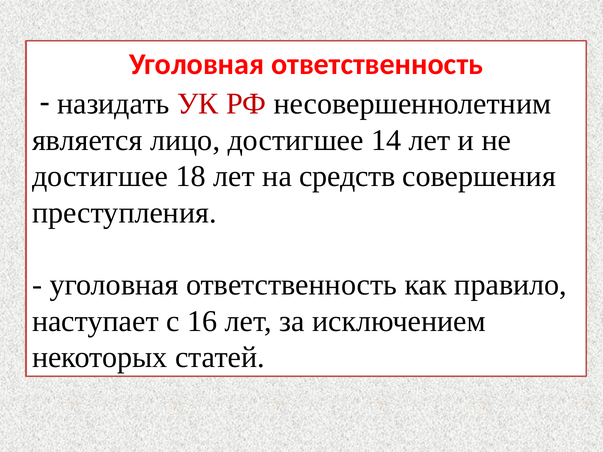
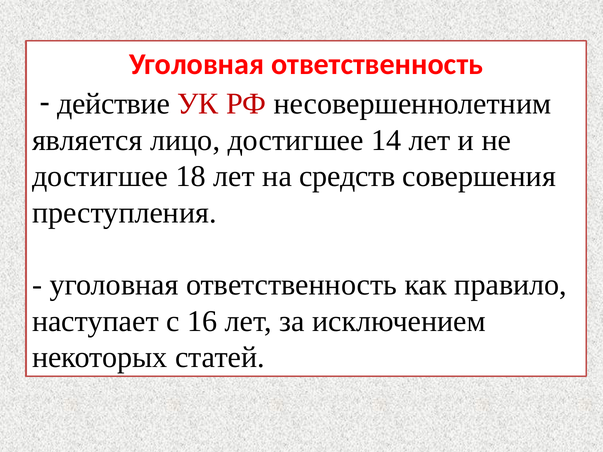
назидать: назидать -> действие (114, 104)
